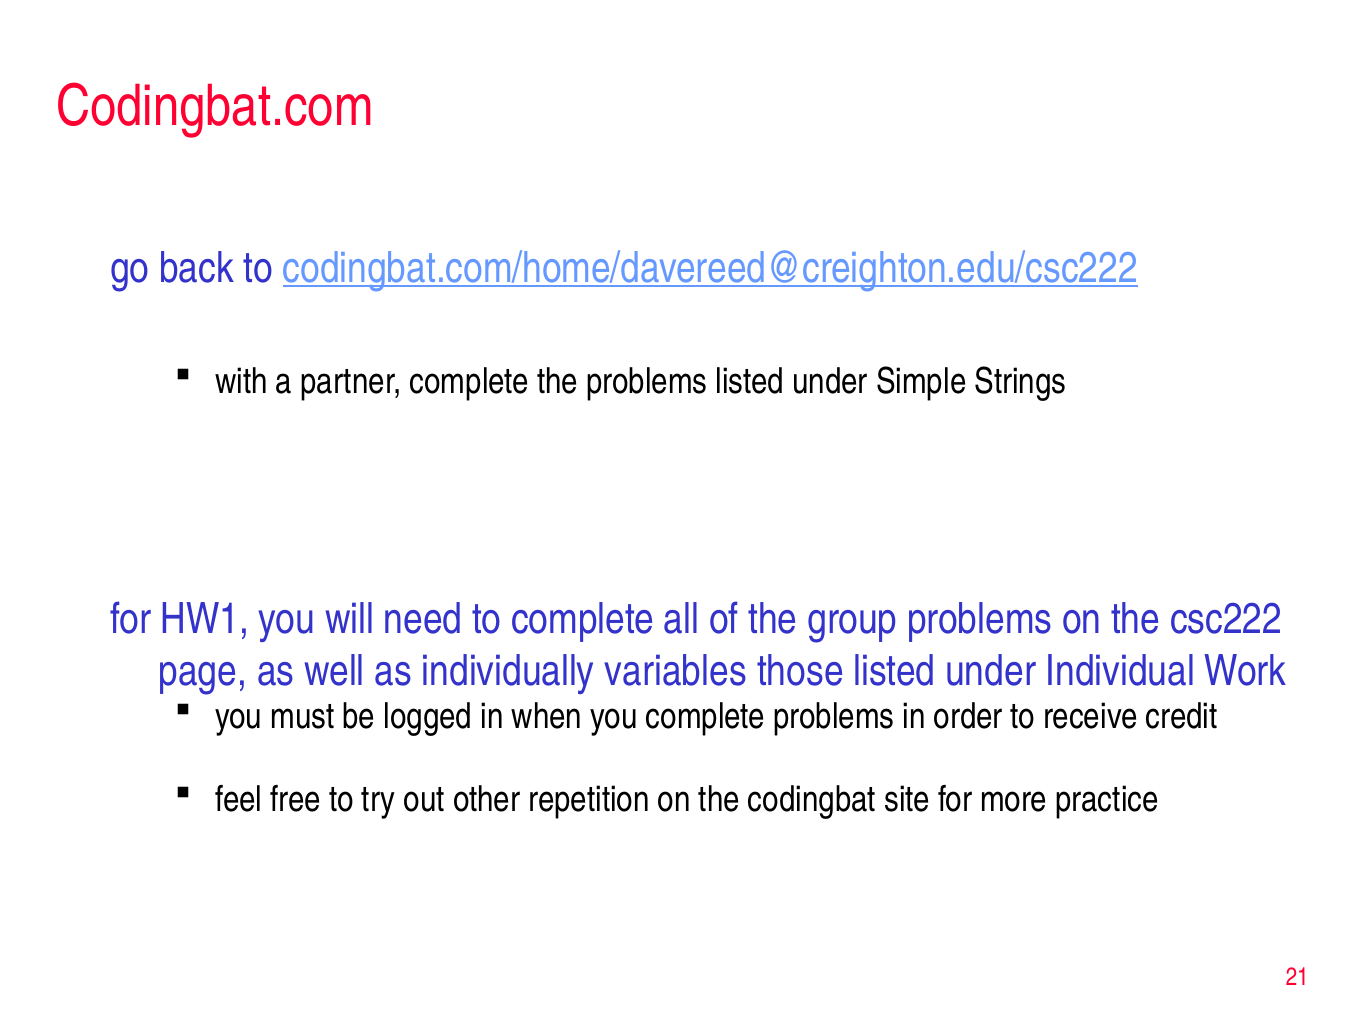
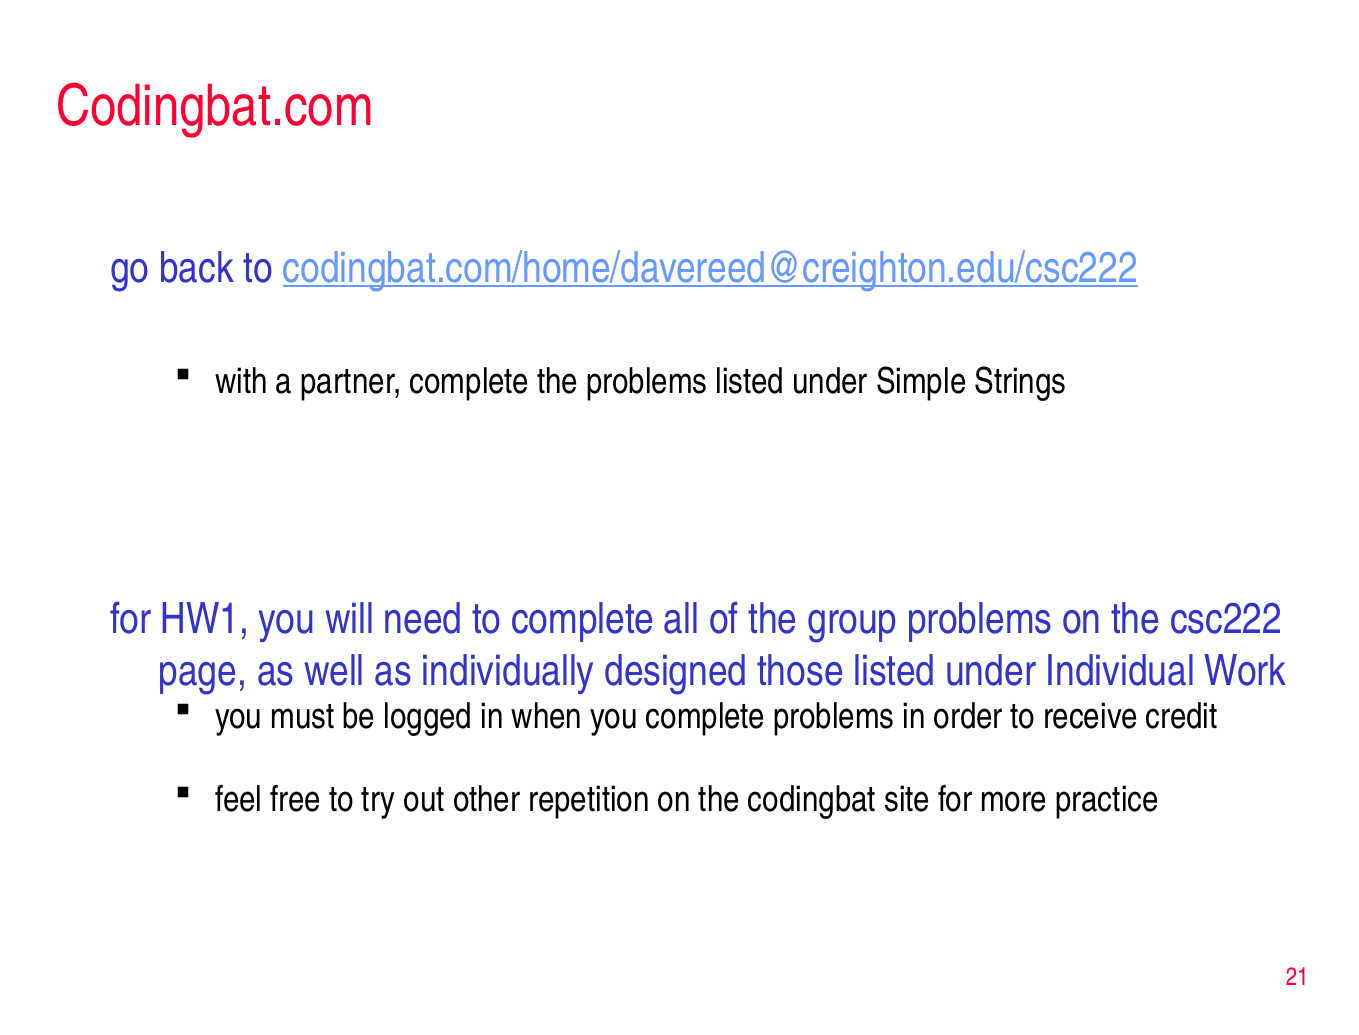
variables: variables -> designed (676, 671)
